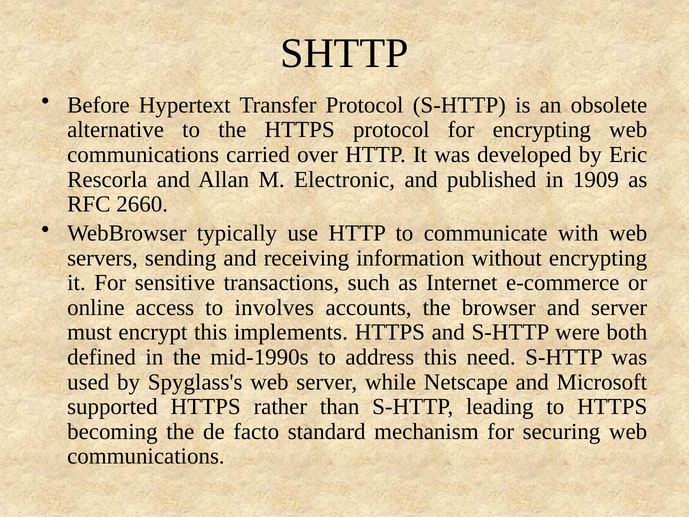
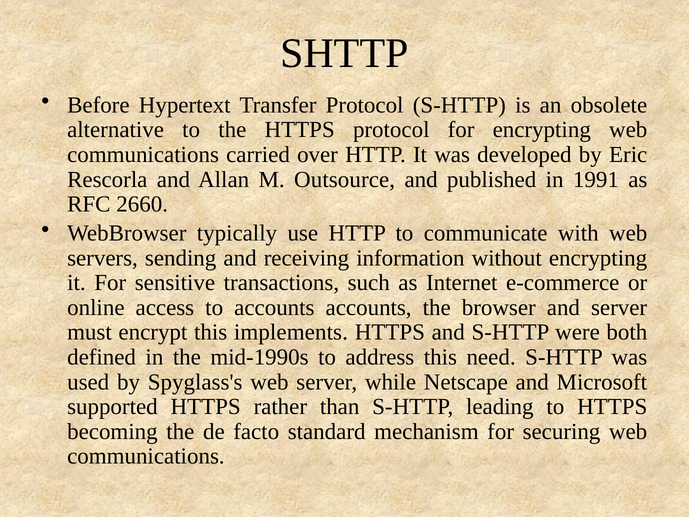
Electronic: Electronic -> Outsource (345, 179)
1909: 1909 -> 1991 (596, 179)
to involves: involves -> accounts (274, 307)
